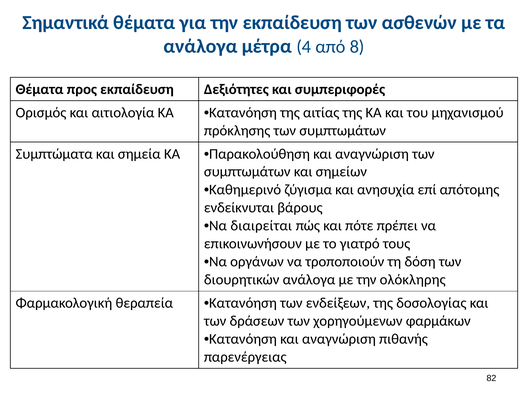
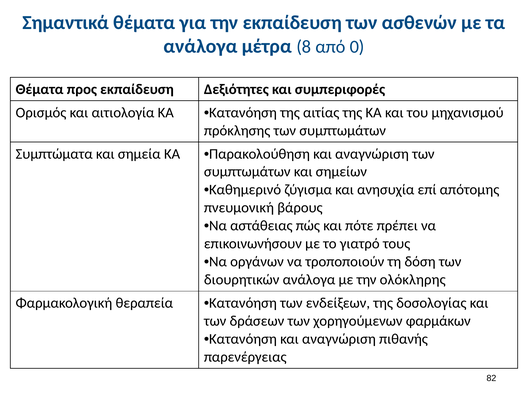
4: 4 -> 8 (304, 47)
8: 8 -> 0 (357, 47)
ενδείκνυται: ενδείκνυται -> πνευμονική (239, 208)
διαιρείται: διαιρείται -> αστάθειας (261, 226)
